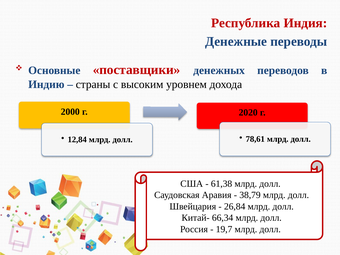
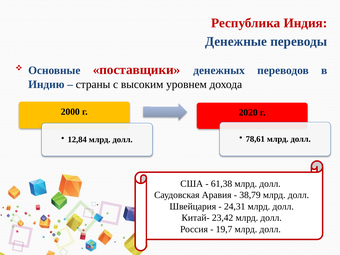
26,84: 26,84 -> 24,31 (235, 206)
66,34: 66,34 -> 23,42 (223, 218)
